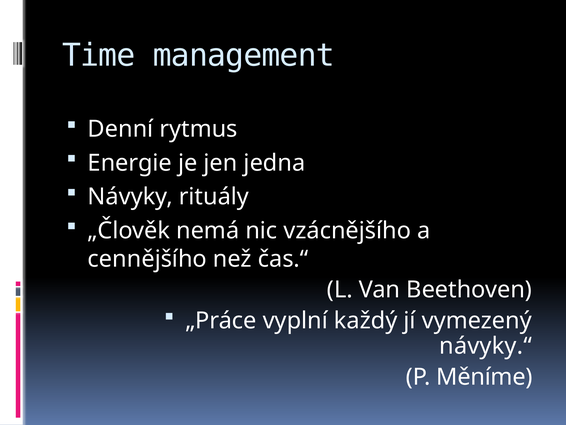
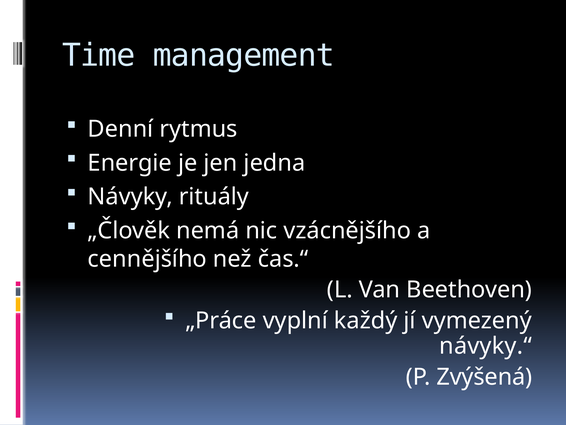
Měníme: Měníme -> Zvýšená (484, 377)
